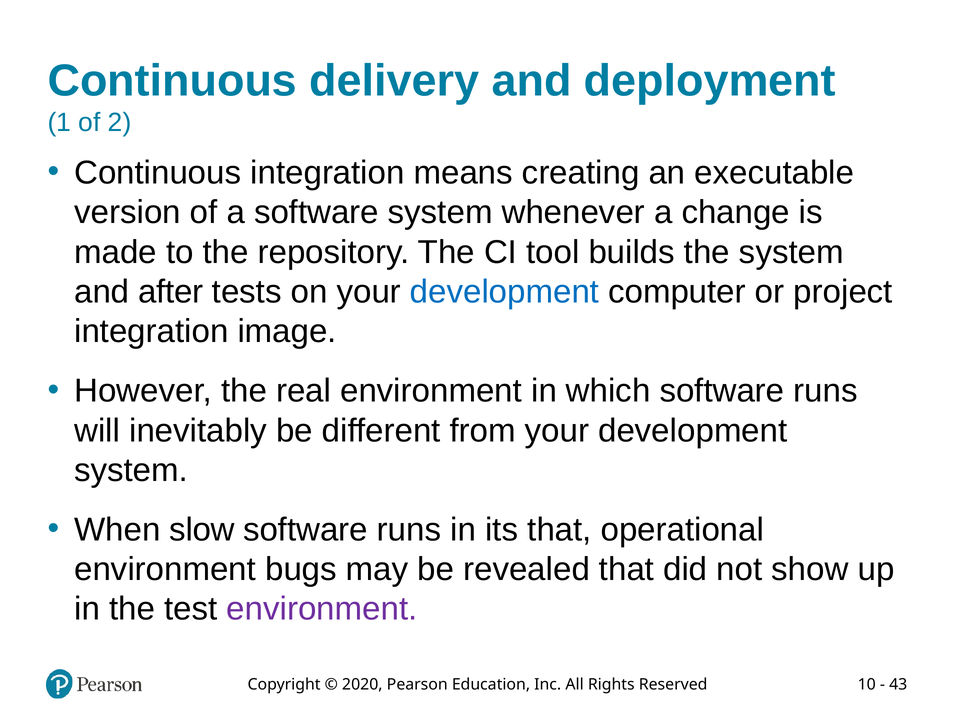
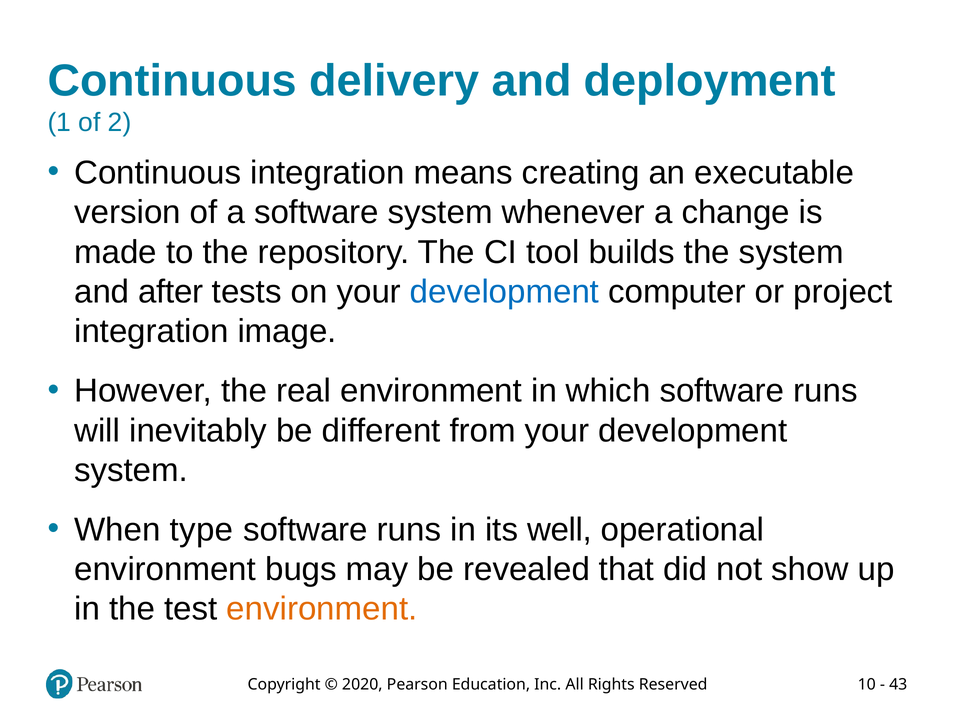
slow: slow -> type (202, 530)
its that: that -> well (560, 530)
environment colour: purple -> orange (322, 610)
